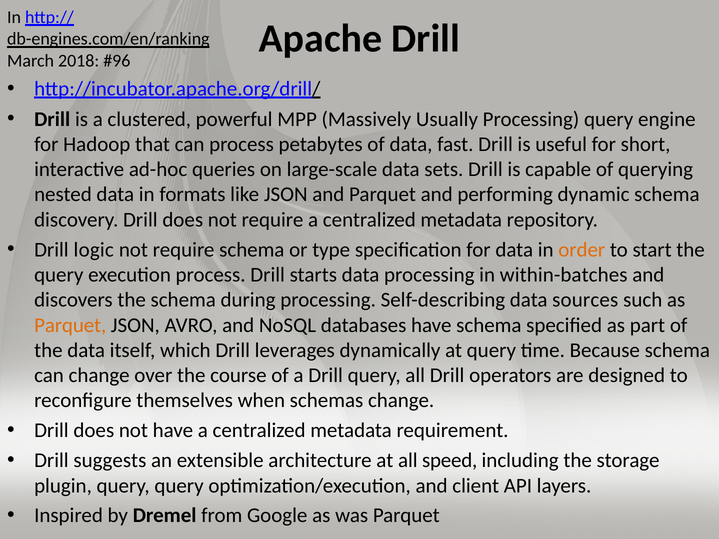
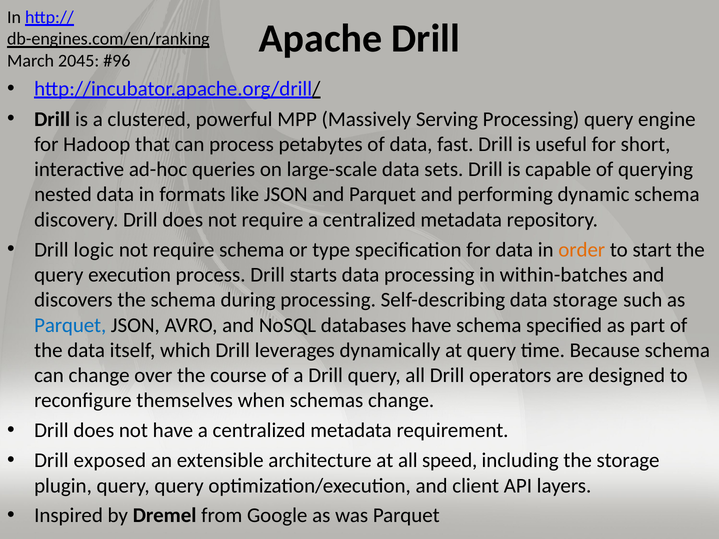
2018: 2018 -> 2045 (79, 61)
Usually: Usually -> Serving (447, 119)
data sources: sources -> storage (585, 300)
Parquet colour: orange -> blue (70, 325)
suggests: suggests -> exposed (110, 461)
